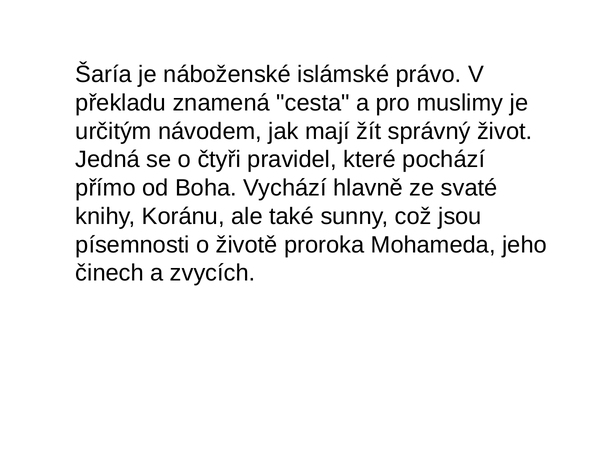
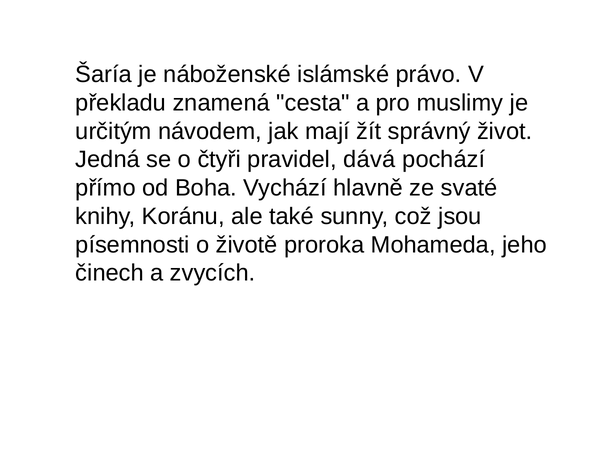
které: které -> dává (369, 160)
